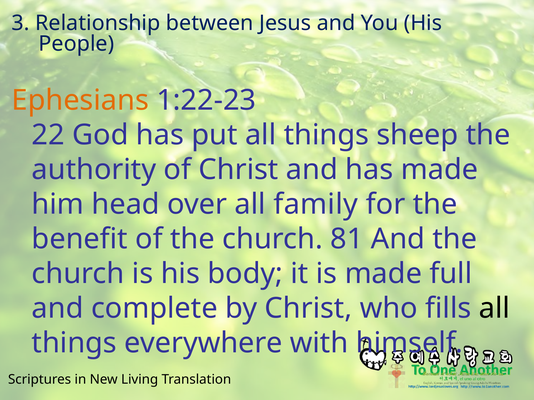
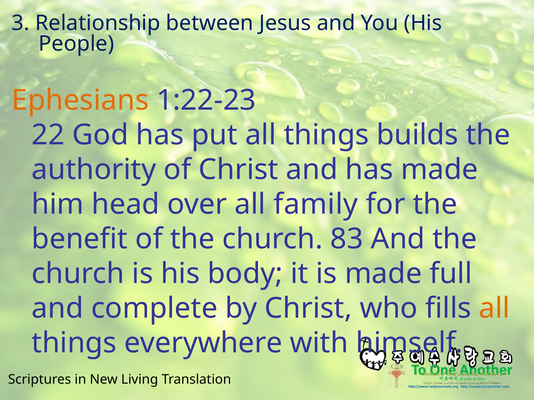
sheep: sheep -> builds (417, 135)
81: 81 -> 83 (347, 239)
all colour: black -> orange (494, 309)
